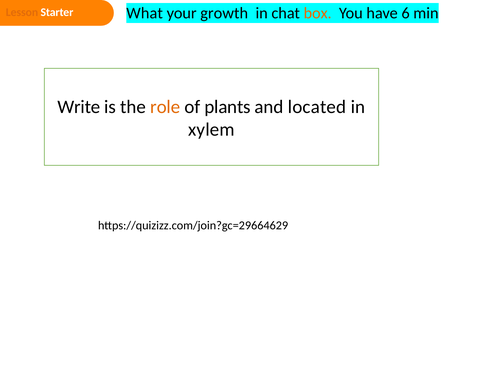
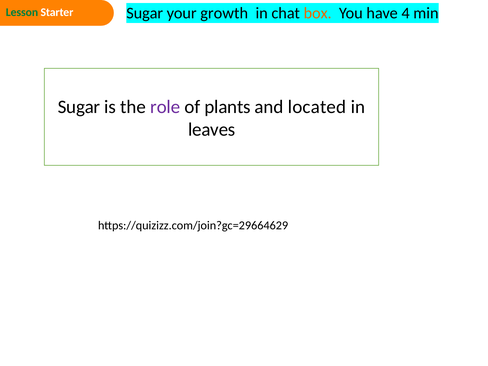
Lesson colour: orange -> green (22, 12)
Starter What: What -> Sugar (145, 13)
6: 6 -> 4 (406, 13)
Write: Write -> Sugar (79, 107)
role colour: orange -> purple (165, 107)
xylem: xylem -> leaves (212, 130)
